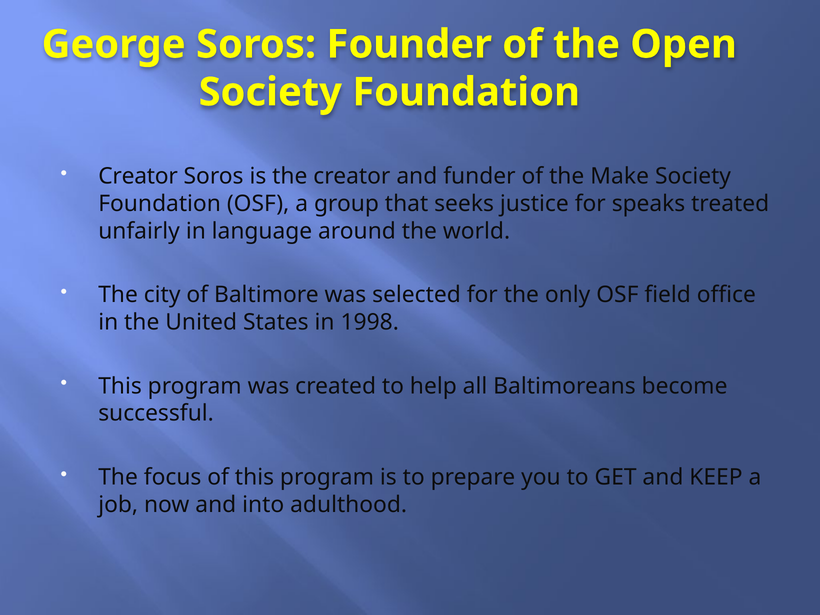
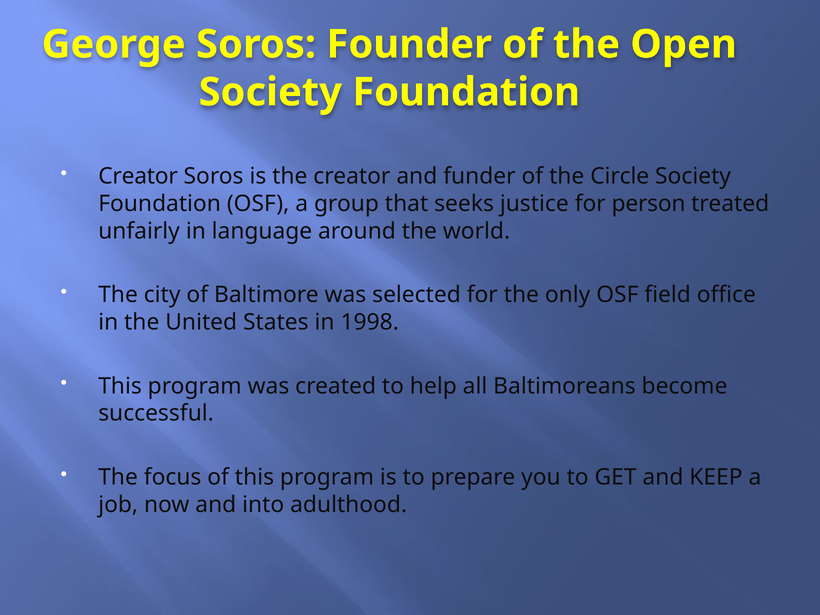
Make: Make -> Circle (620, 176)
speaks: speaks -> person (649, 204)
